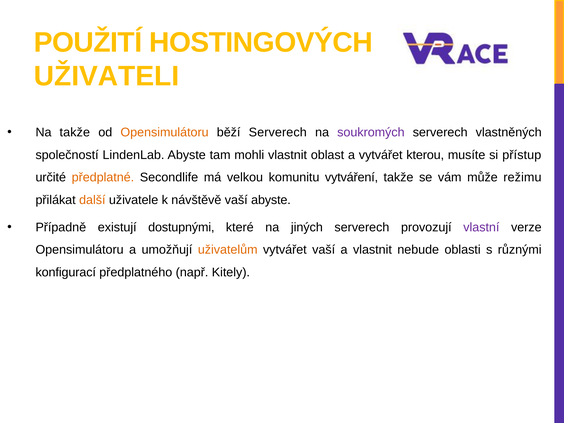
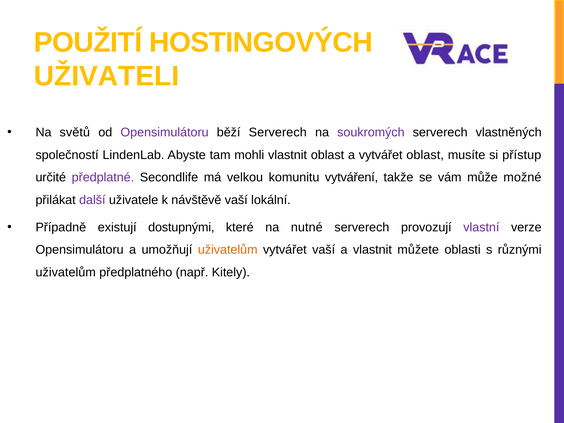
Na takže: takže -> světů (75, 132)
Opensimulátoru colour: orange -> purple (165, 132)
vytvářet kterou: kterou -> oblast (425, 155)
předplatné colour: orange -> purple (103, 178)
režimu: režimu -> možné (522, 178)
další colour: orange -> purple (92, 200)
vaší abyste: abyste -> lokální (271, 200)
jiných: jiných -> nutné (307, 227)
nebude: nebude -> můžete (418, 250)
konfigurací: konfigurací -> uživatelům (66, 272)
